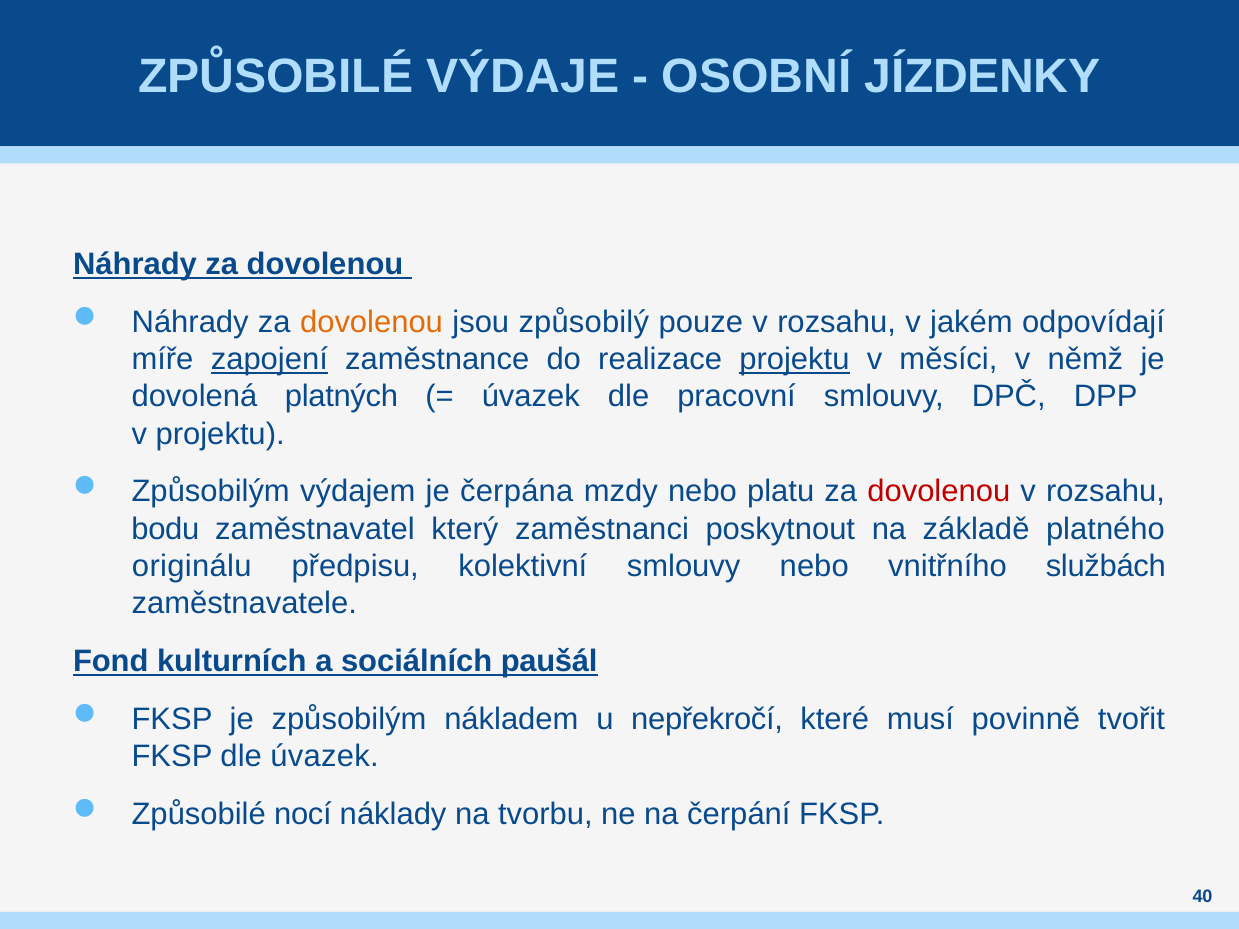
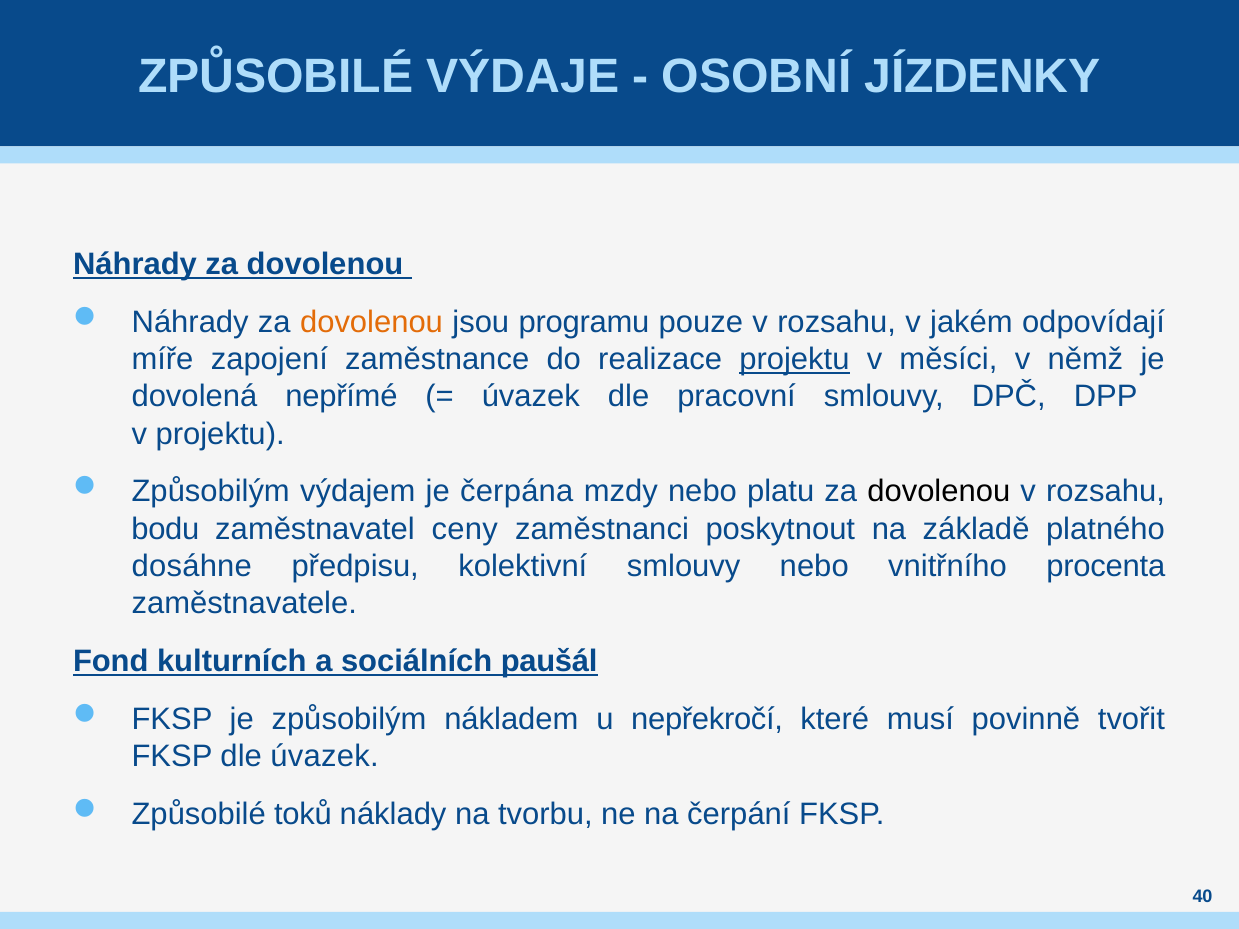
způsobilý: způsobilý -> programu (584, 323)
zapojení underline: present -> none (269, 360)
platných: platných -> nepřímé (341, 397)
dovolenou colour: red -> black (939, 492)
který: který -> ceny (465, 529)
originálu: originálu -> dosáhne (192, 566)
službách: službách -> procenta (1106, 566)
nocí: nocí -> toků (303, 814)
